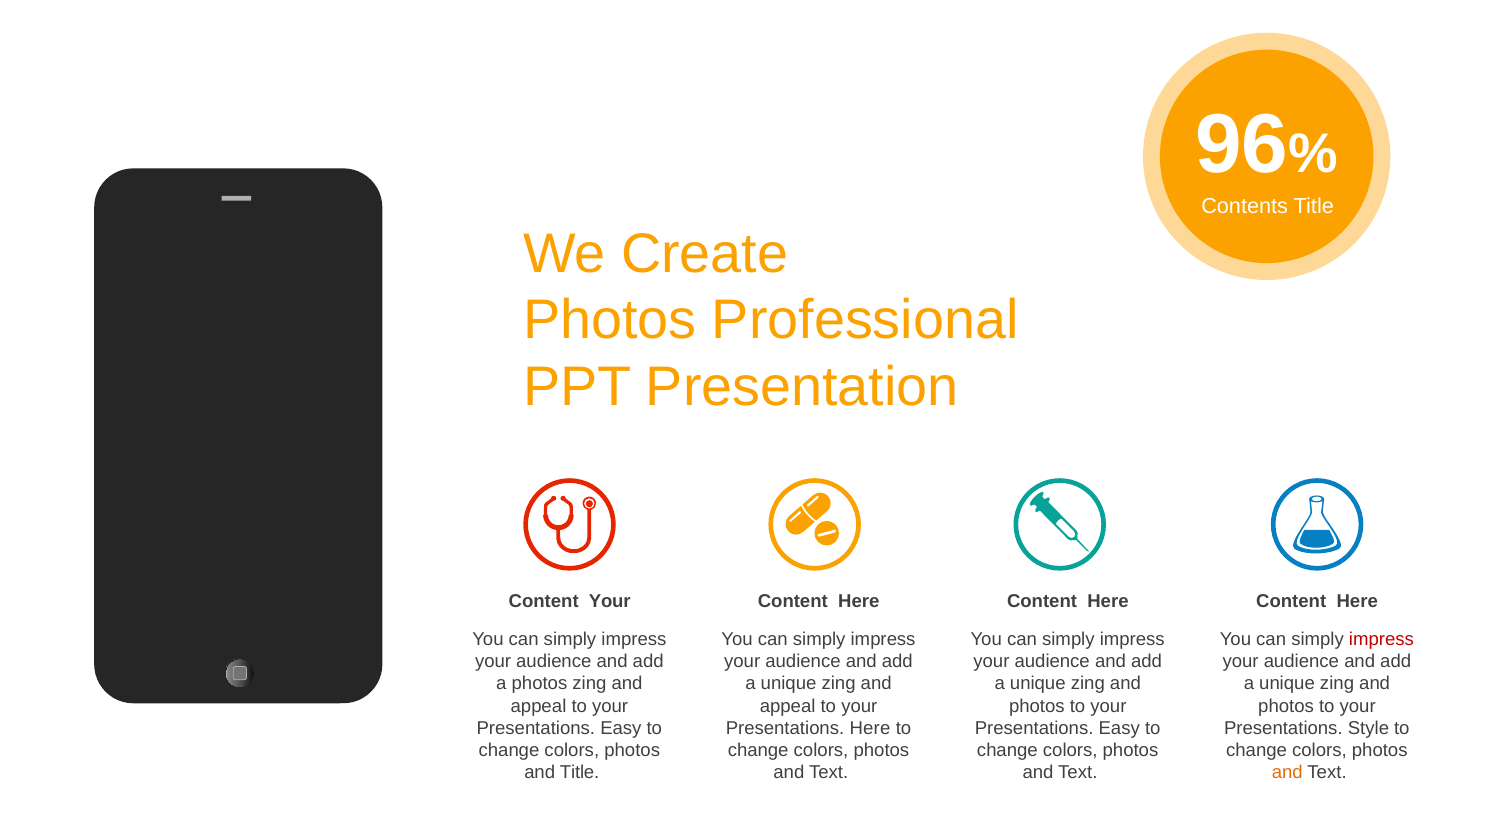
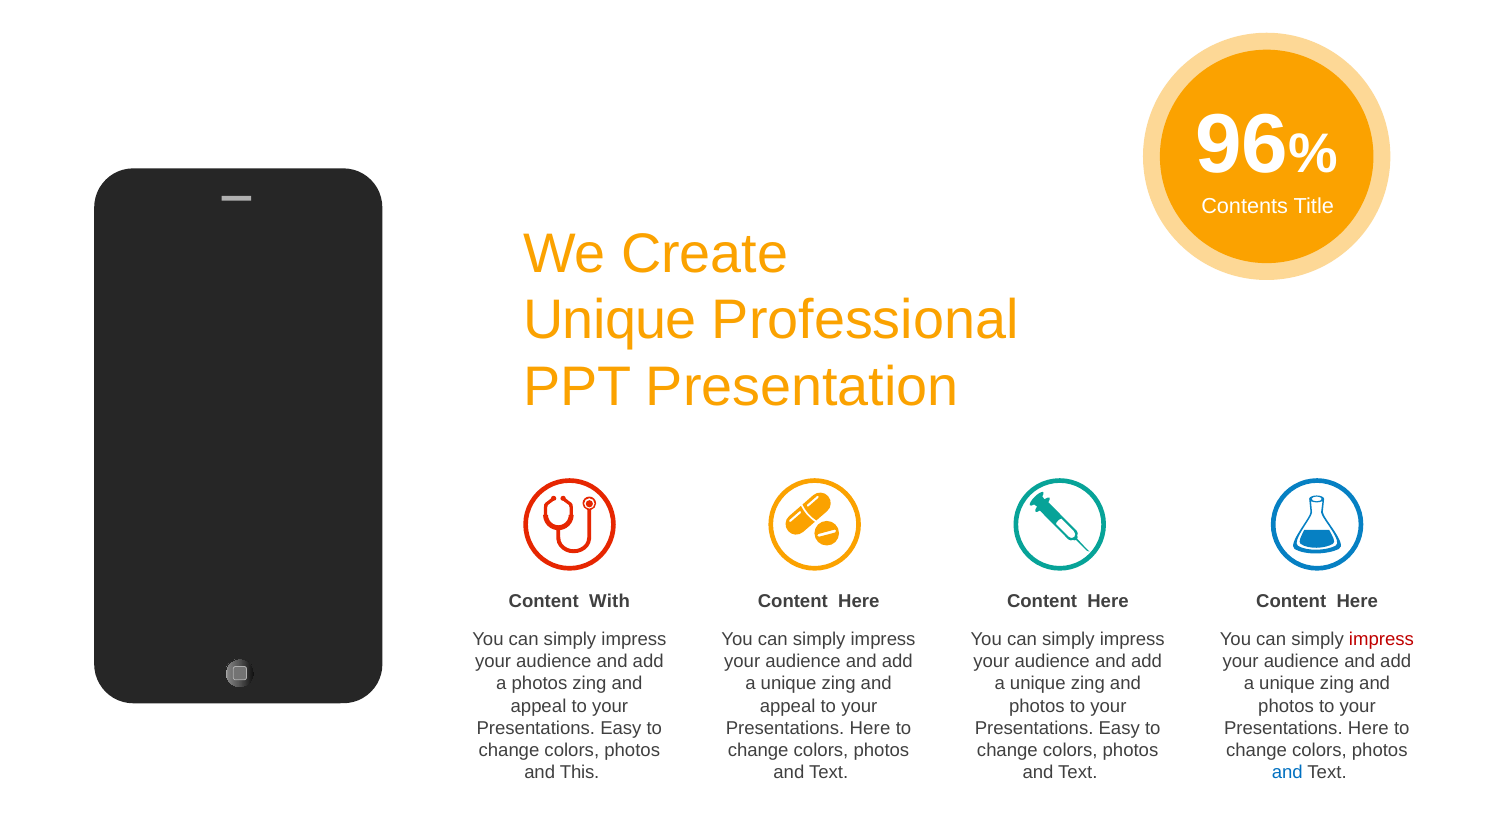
Photos: Photos -> Unique (610, 321)
Content Your: Your -> With (610, 602)
Style: Style -> Here (1368, 729)
and Title: Title -> This (580, 773)
and colour: orange -> blue (1287, 773)
